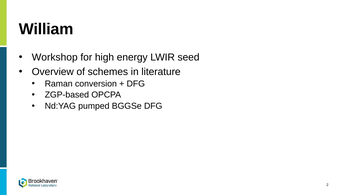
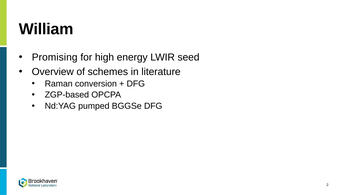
Workshop: Workshop -> Promising (55, 57)
